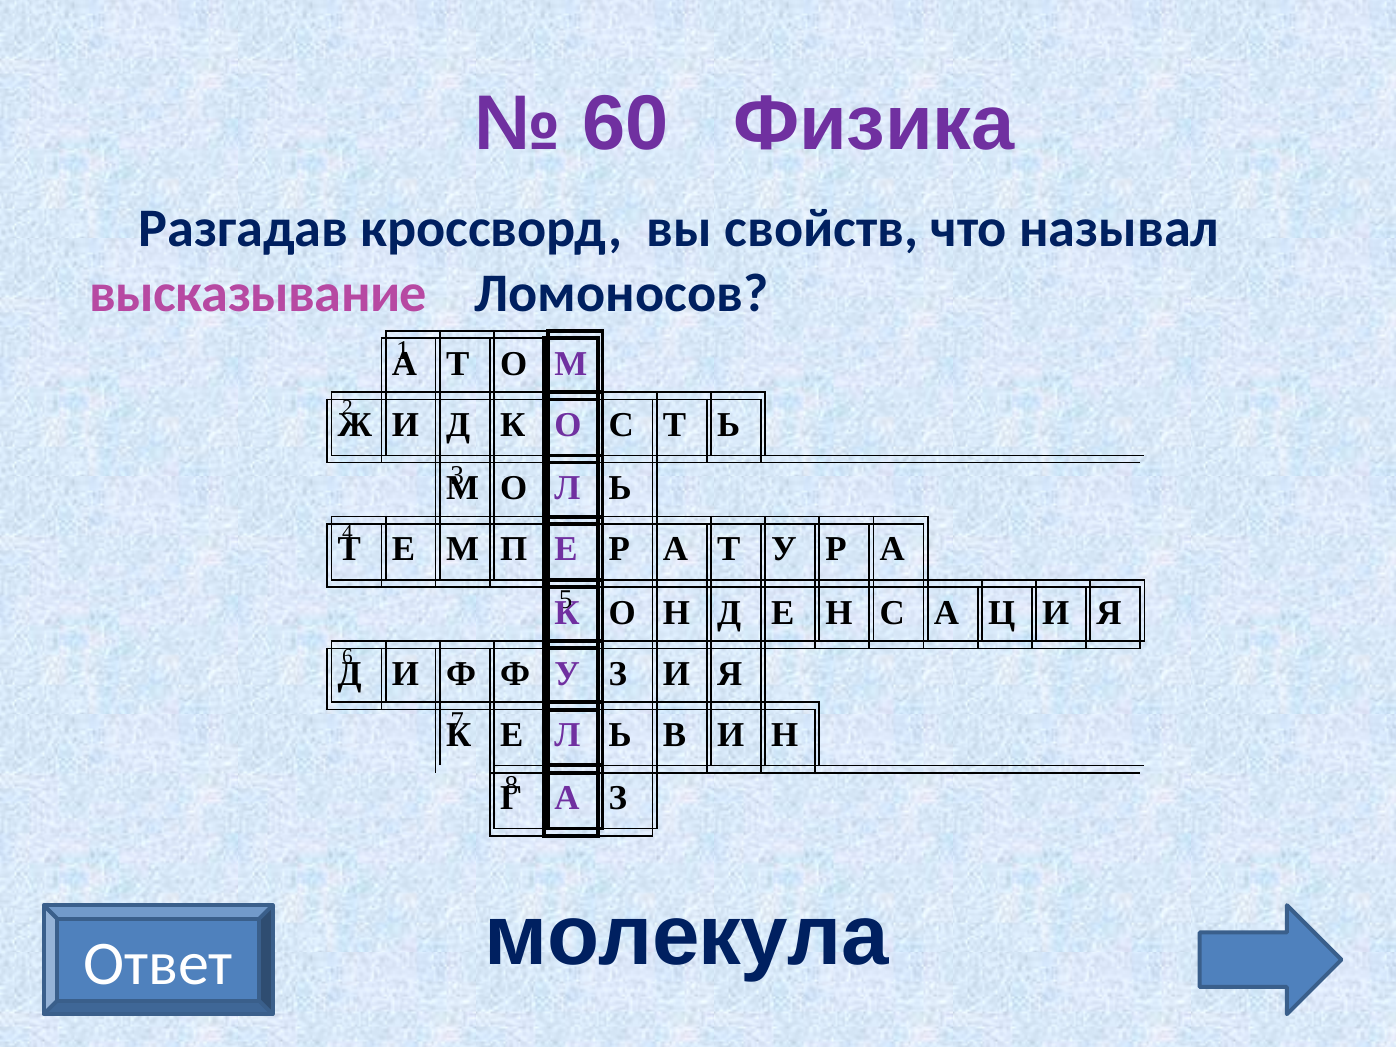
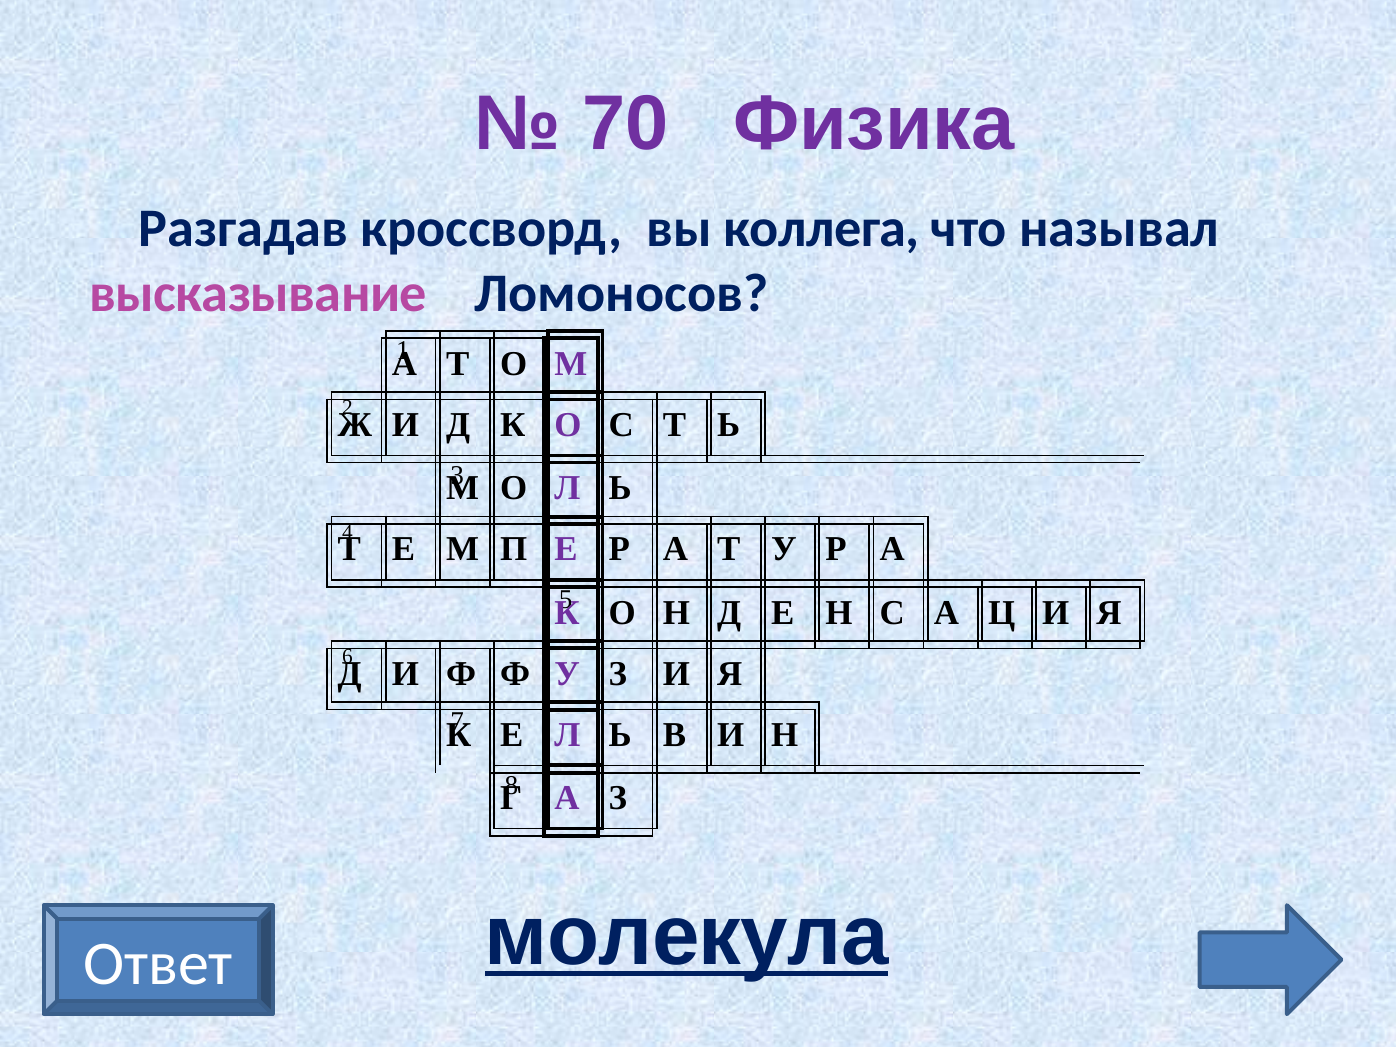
60: 60 -> 70 (626, 124)
свойств: свойств -> коллега (822, 229)
молекула underline: none -> present (687, 936)
